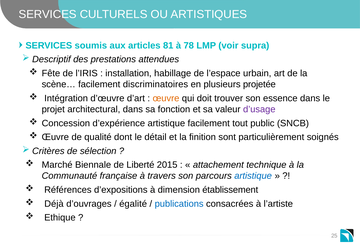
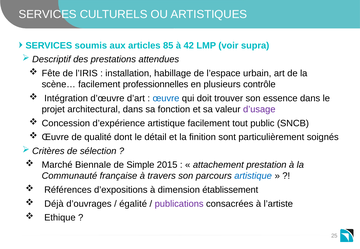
81: 81 -> 85 (168, 45)
78: 78 -> 42 (189, 45)
discriminatoires: discriminatoires -> professionnelles (156, 84)
projetée: projetée -> contrôle (259, 84)
œuvre colour: orange -> blue (166, 98)
Liberté: Liberté -> Simple (140, 165)
technique: technique -> prestation (266, 165)
publications colour: blue -> purple (179, 203)
